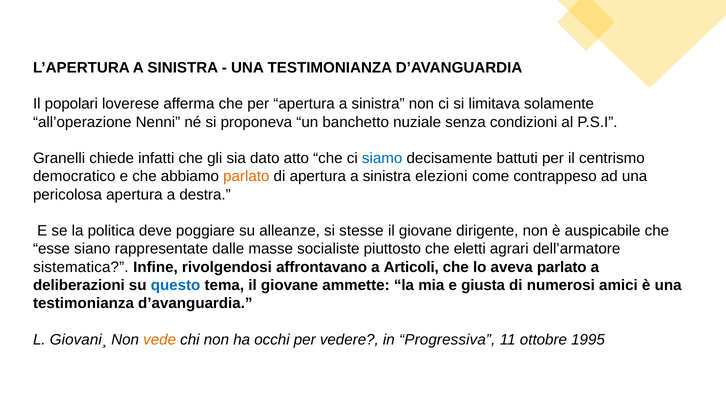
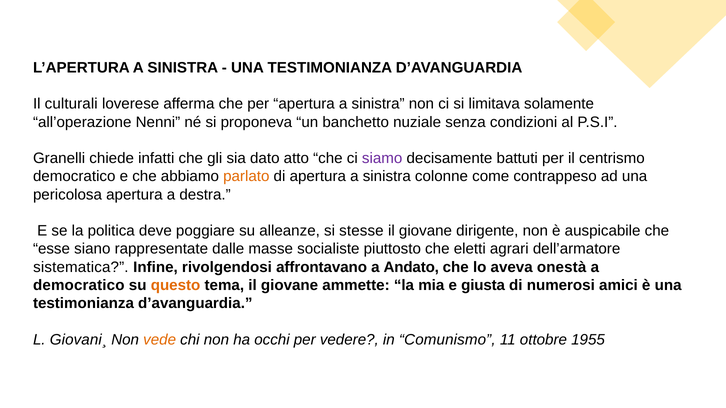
popolari: popolari -> culturali (71, 104)
siamo colour: blue -> purple (382, 158)
elezioni: elezioni -> colonne (441, 177)
Articoli: Articoli -> Andato (411, 267)
aveva parlato: parlato -> onestà (562, 267)
deliberazioni: deliberazioni -> democratico (79, 286)
questo colour: blue -> orange (176, 286)
Progressiva: Progressiva -> Comunismo (447, 340)
1995: 1995 -> 1955 (588, 340)
